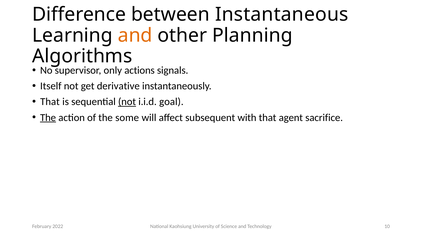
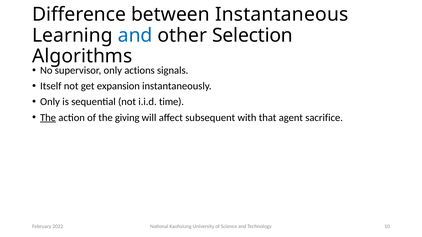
and colour: orange -> blue (135, 35)
Planning: Planning -> Selection (253, 35)
derivative: derivative -> expansion (118, 86)
That: That -> Only (50, 102)
not underline: present -> none (127, 102)
goal: goal -> time (171, 102)
some: some -> giving (127, 118)
